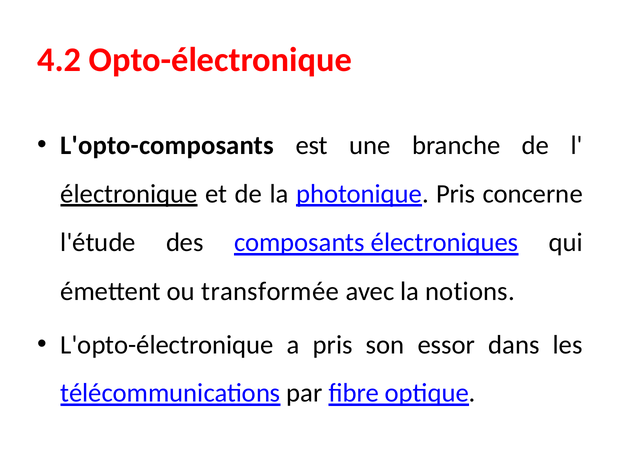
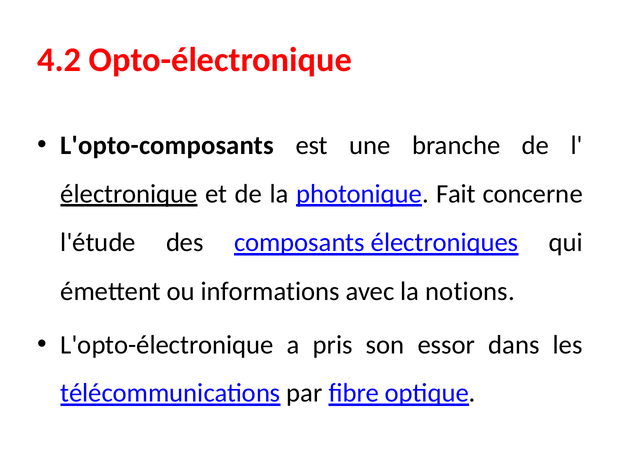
photonique Pris: Pris -> Fait (456, 194)
transformée: transformée -> informations (270, 291)
